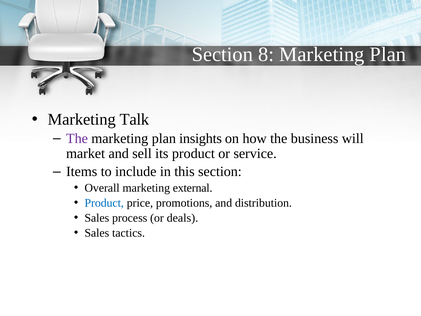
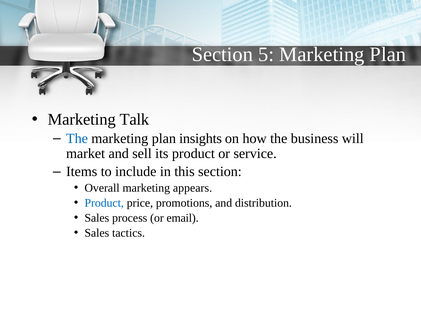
8: 8 -> 5 (266, 54)
The colour: purple -> blue (77, 138)
external: external -> appears (193, 188)
deals: deals -> email (183, 218)
